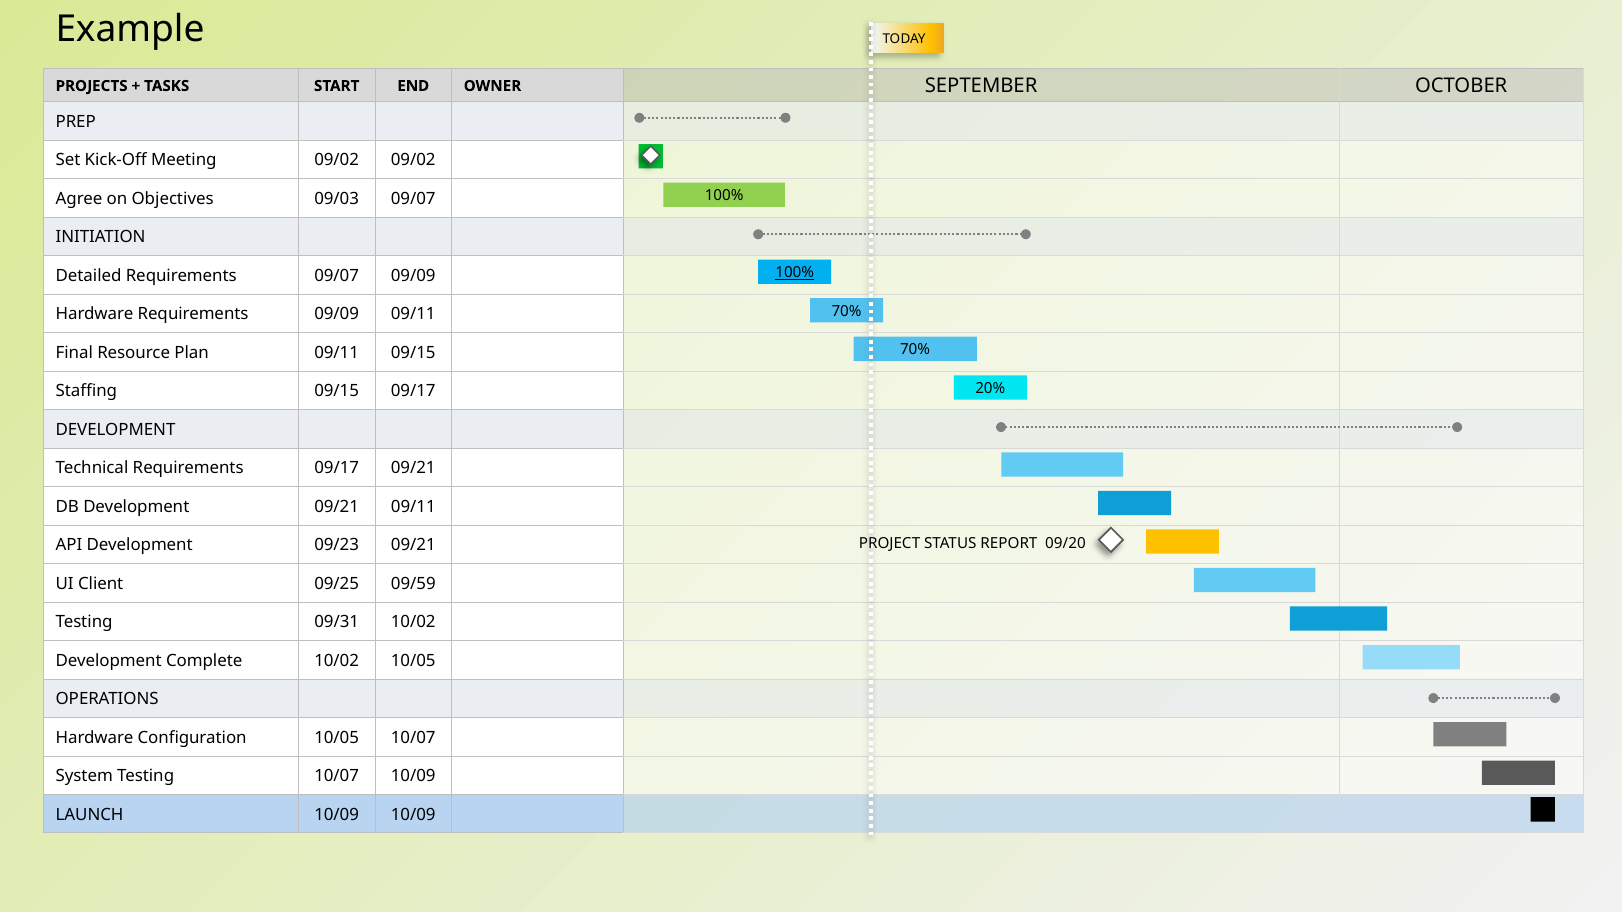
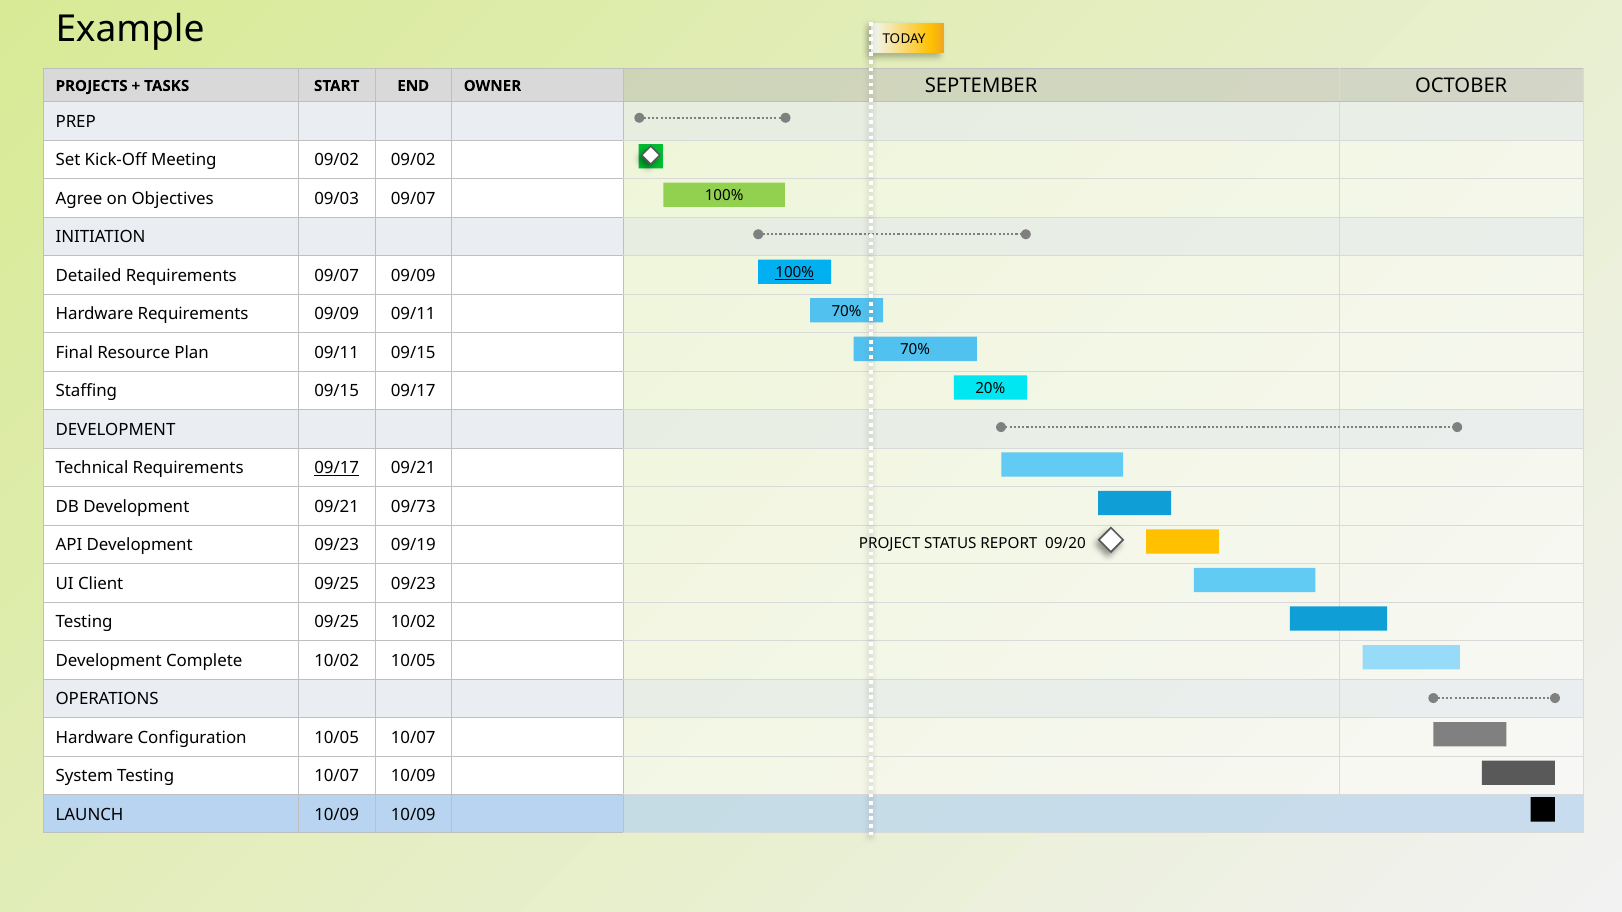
09/17 underline: none -> present (337, 468)
09/21 09/11: 09/11 -> 09/73 (413, 507)
09/23 09/21: 09/21 -> 09/19 (413, 545)
09/25 09/59: 09/59 -> 09/23 (413, 584)
Testing 09/31: 09/31 -> 09/25 (337, 622)
